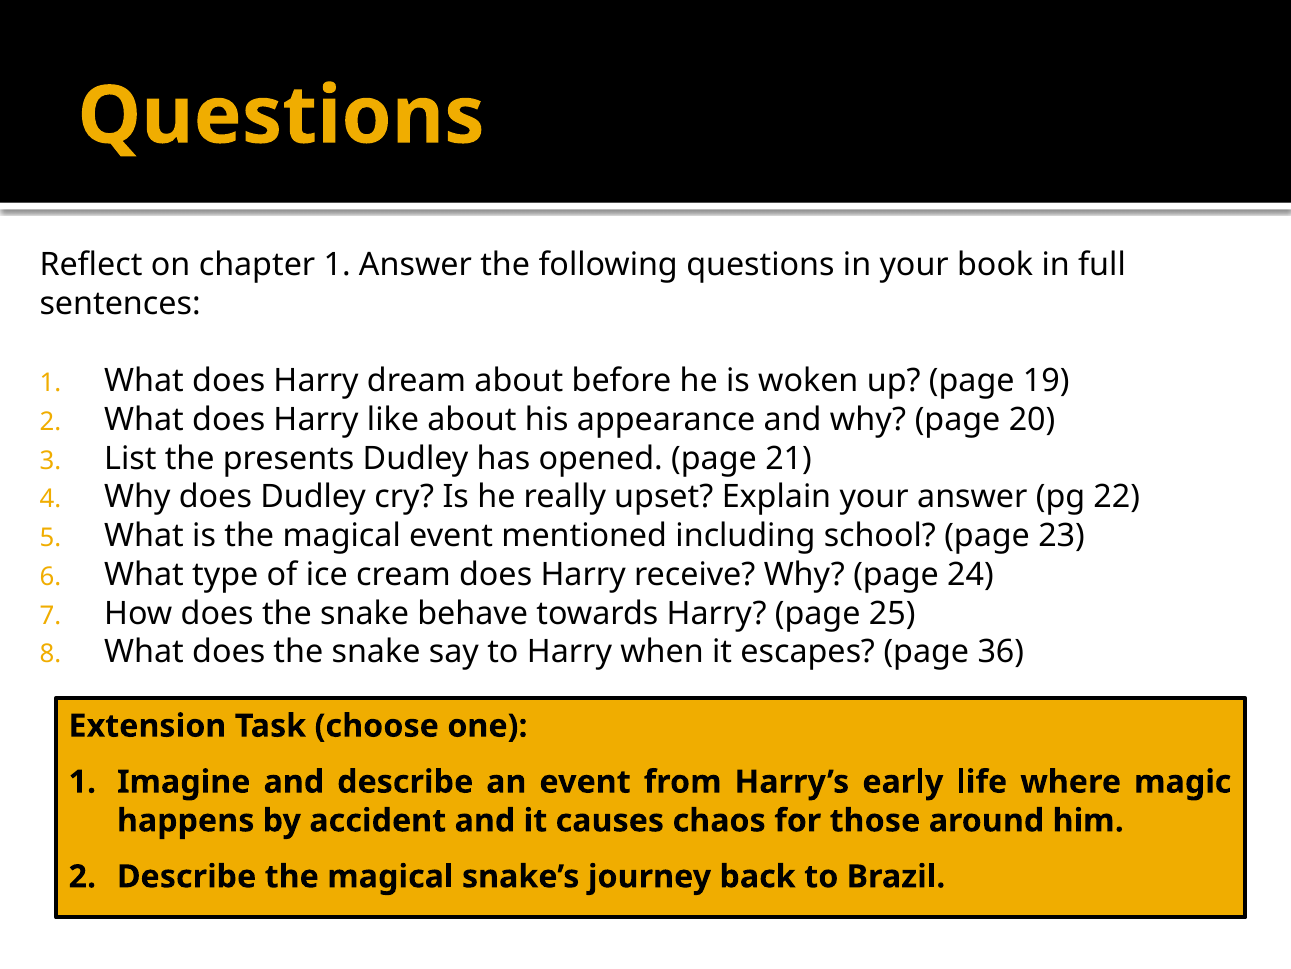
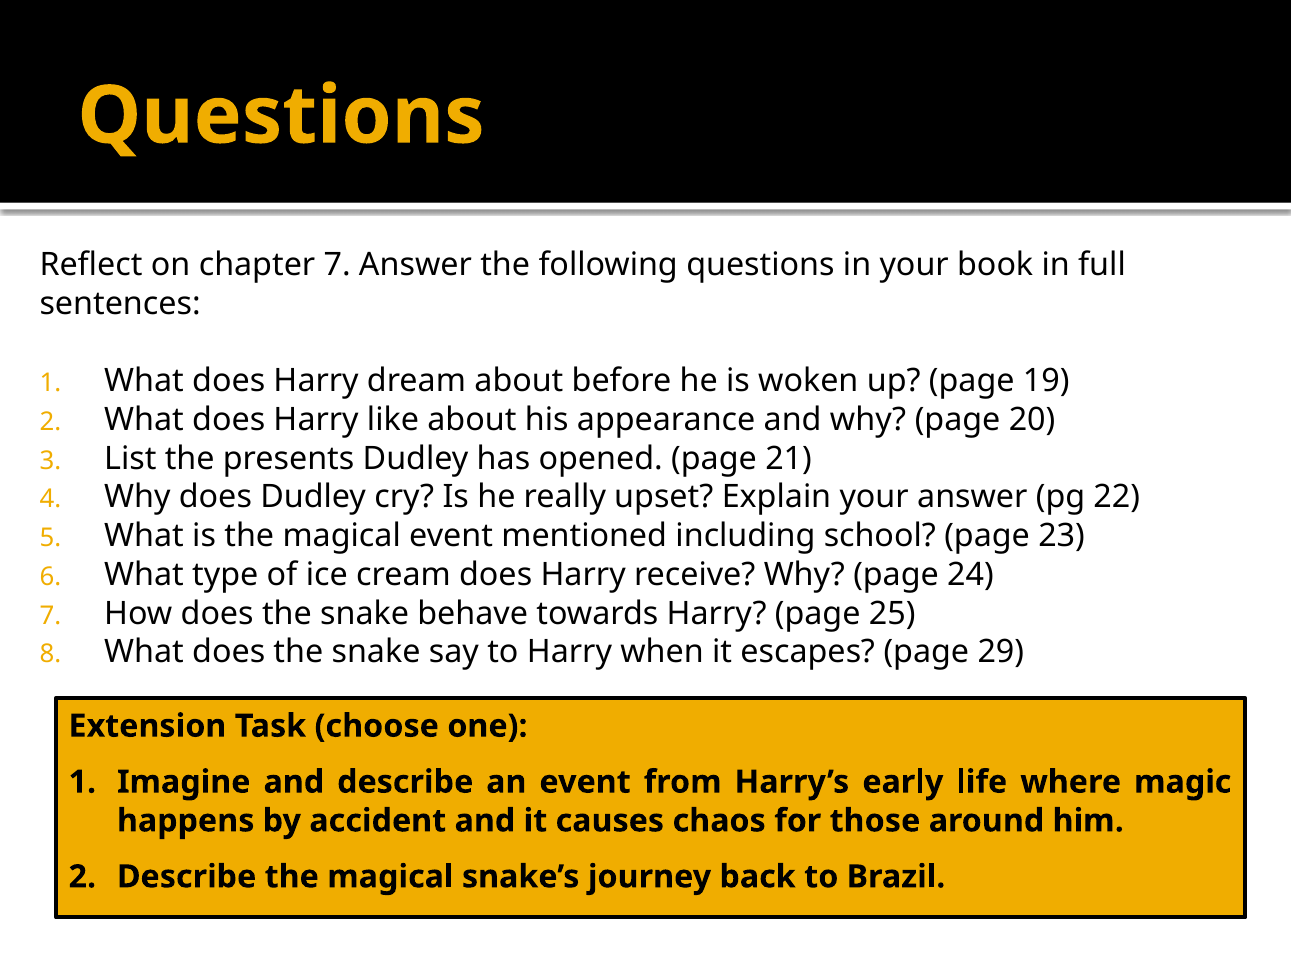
chapter 1: 1 -> 7 (337, 264)
36: 36 -> 29 (1001, 652)
